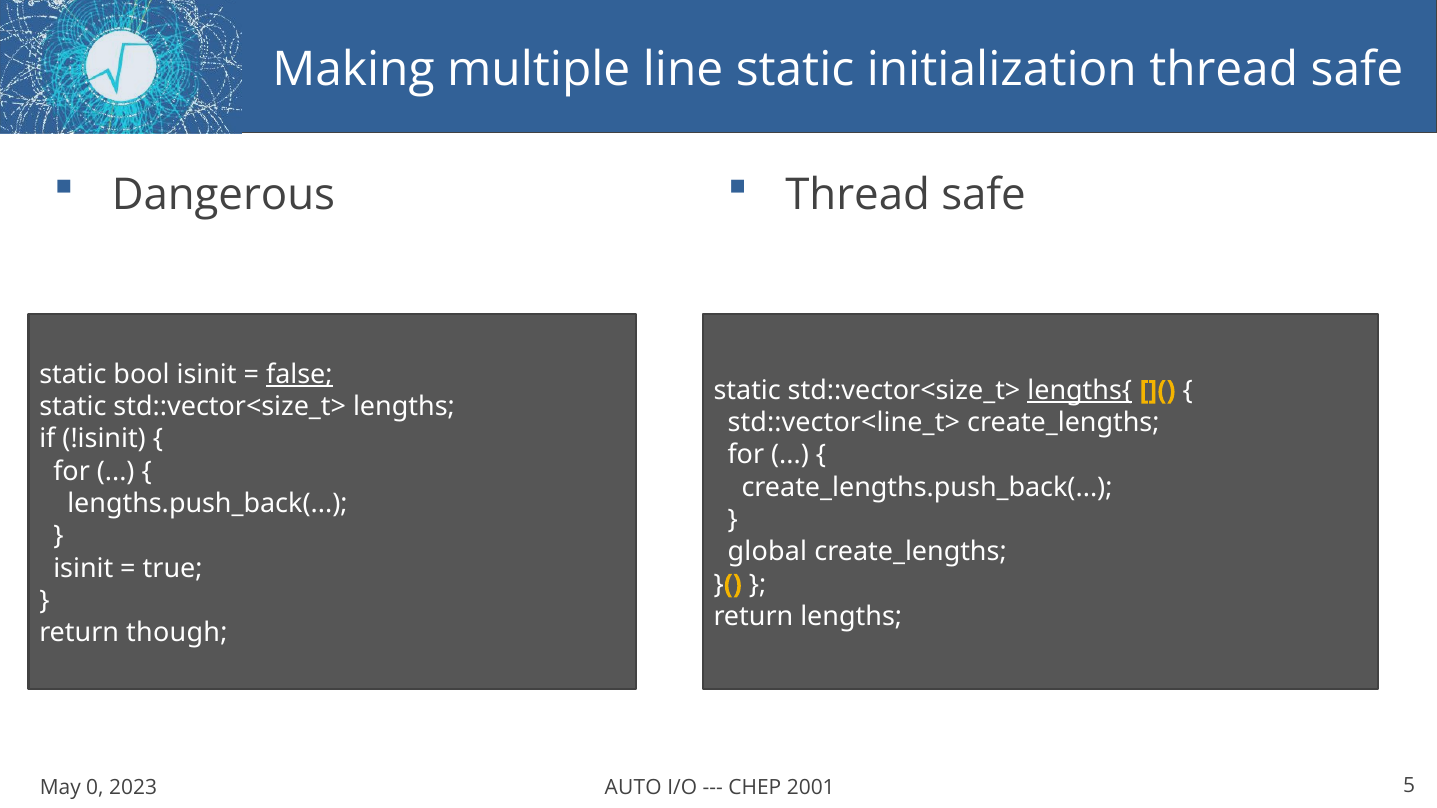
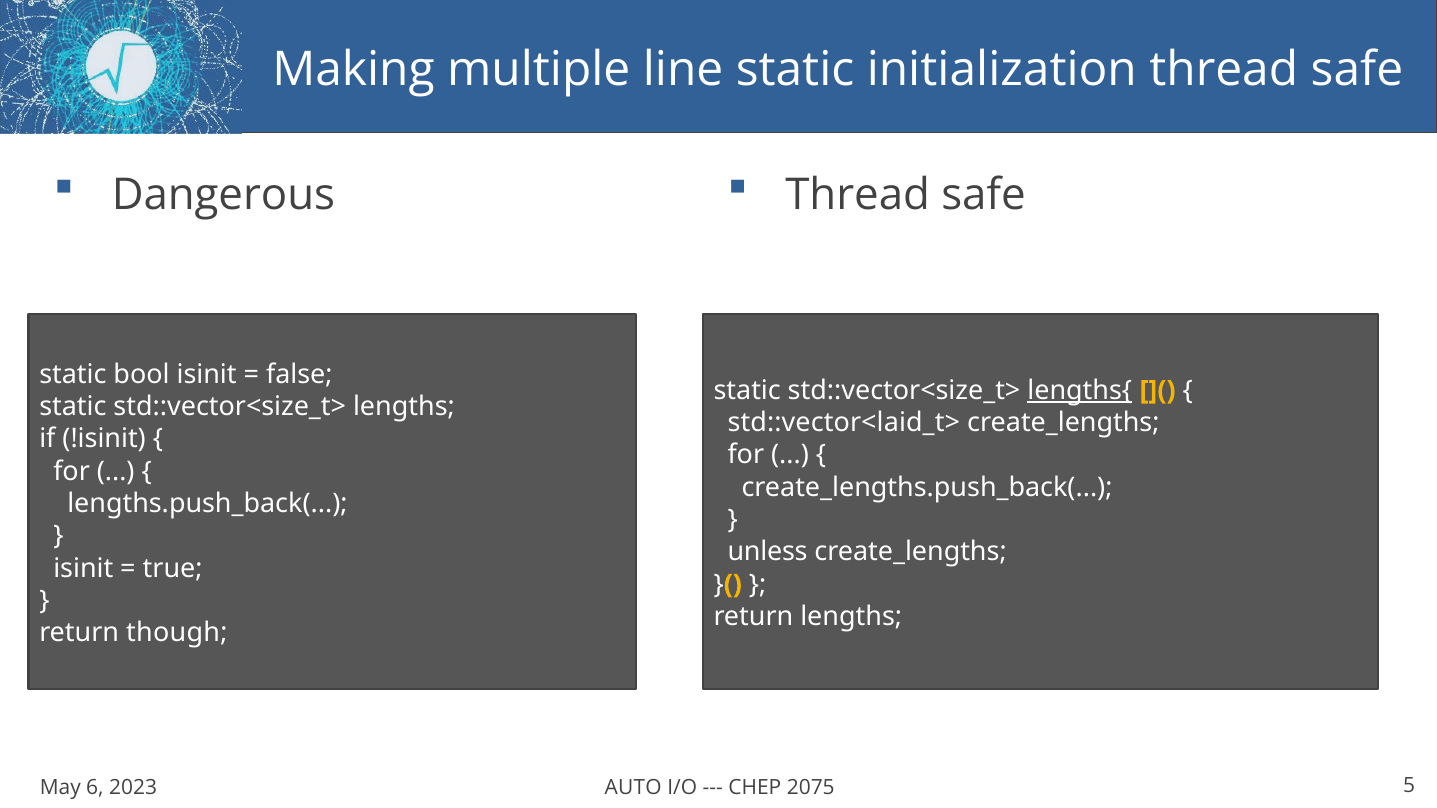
false underline: present -> none (299, 374)
std::vector<line_t>: std::vector<line_t> -> std::vector<laid_t> (844, 423)
global: global -> unless (768, 552)
0: 0 -> 6 (95, 787)
2001: 2001 -> 2075 (811, 787)
